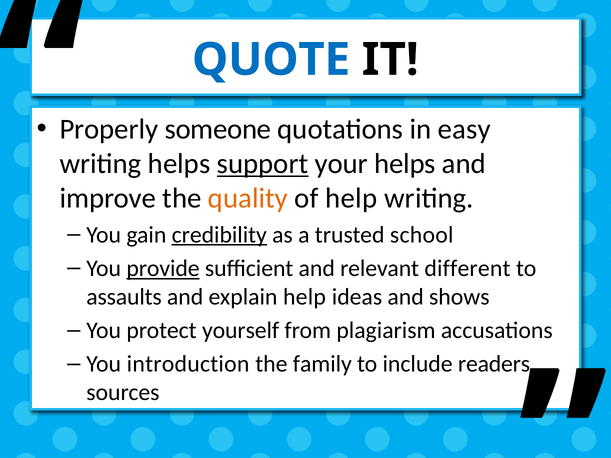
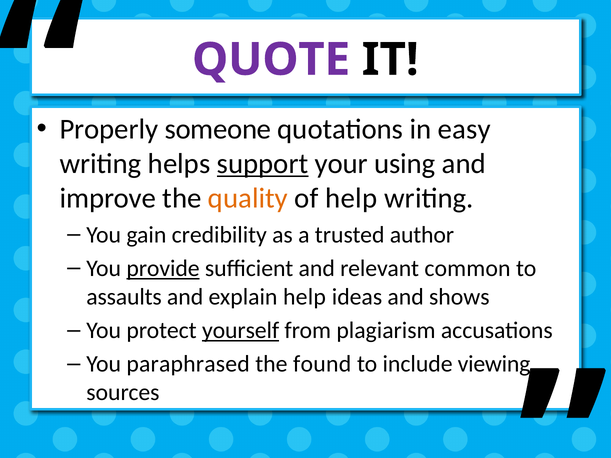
QUOTE colour: blue -> purple (271, 60)
your helps: helps -> using (405, 164)
credibility underline: present -> none (219, 235)
school: school -> author (422, 235)
different: different -> common (467, 268)
yourself underline: none -> present (241, 331)
introduction: introduction -> paraphrased (188, 364)
family: family -> found (322, 364)
readers: readers -> viewing (494, 364)
